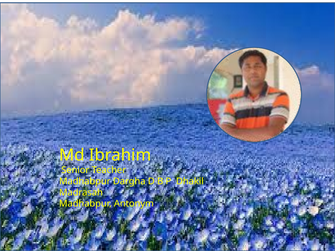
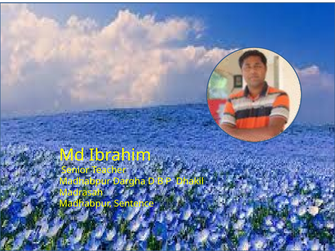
Antonym: Antonym -> Sentence (134, 204)
